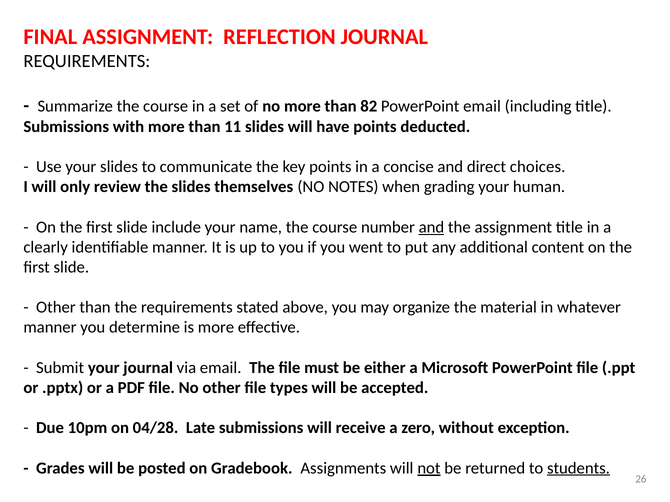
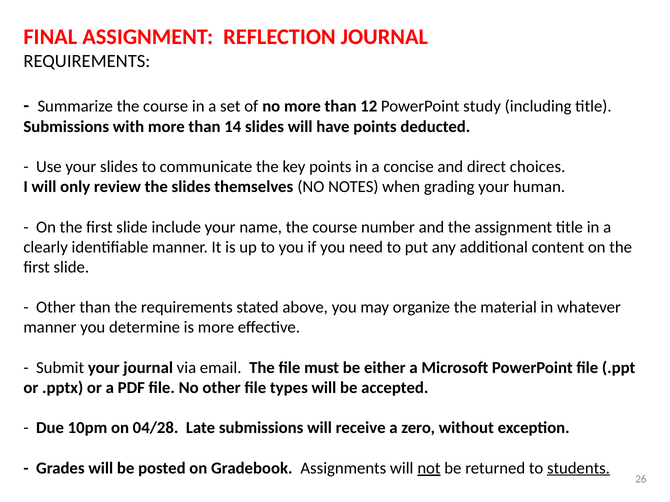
82: 82 -> 12 (369, 106)
PowerPoint email: email -> study (482, 106)
11: 11 -> 14 (233, 127)
and underline: present -> none (431, 227)
went: went -> need (366, 247)
